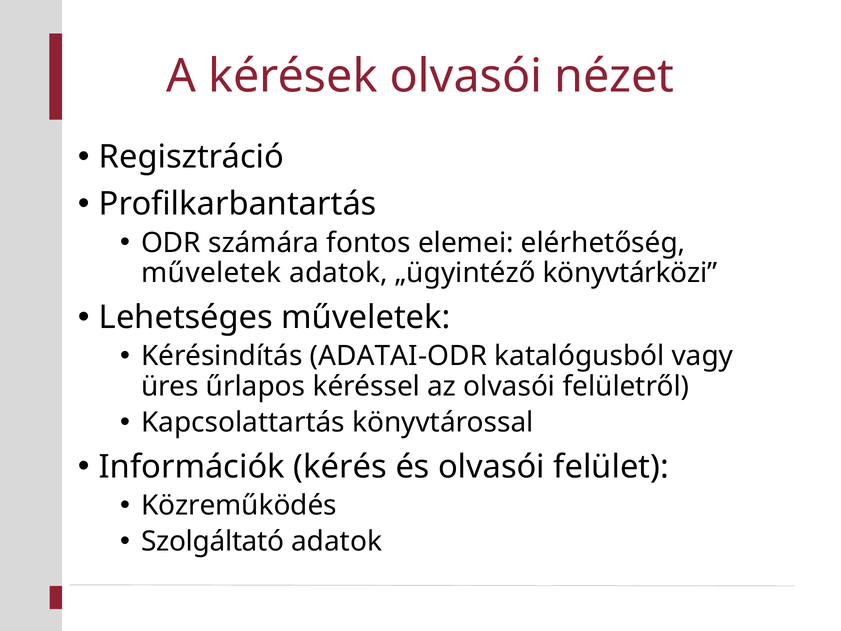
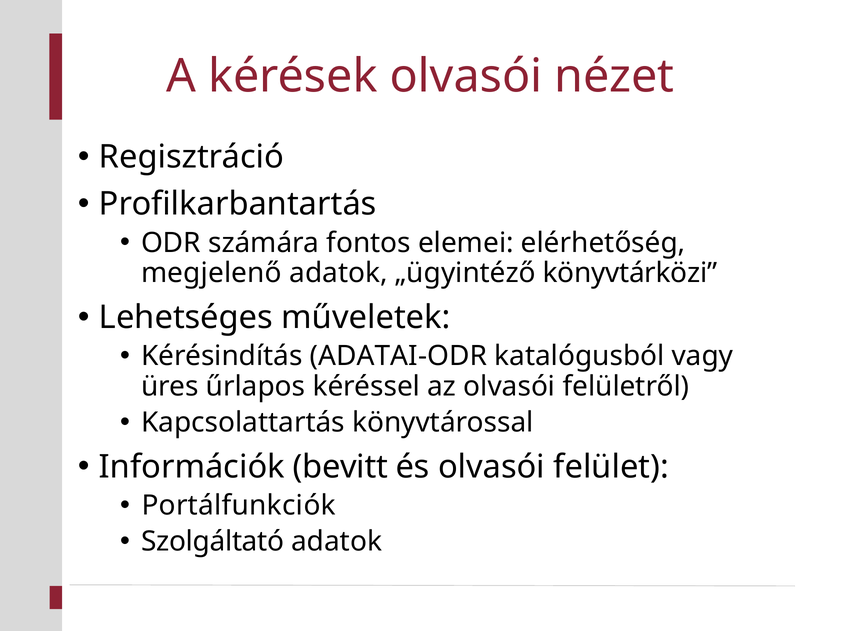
műveletek: műveletek -> megjelenő (211, 273)
kérés: kérés -> bevitt (340, 467)
Közreműködés: Közreműködés -> Portálfunkciók (239, 505)
